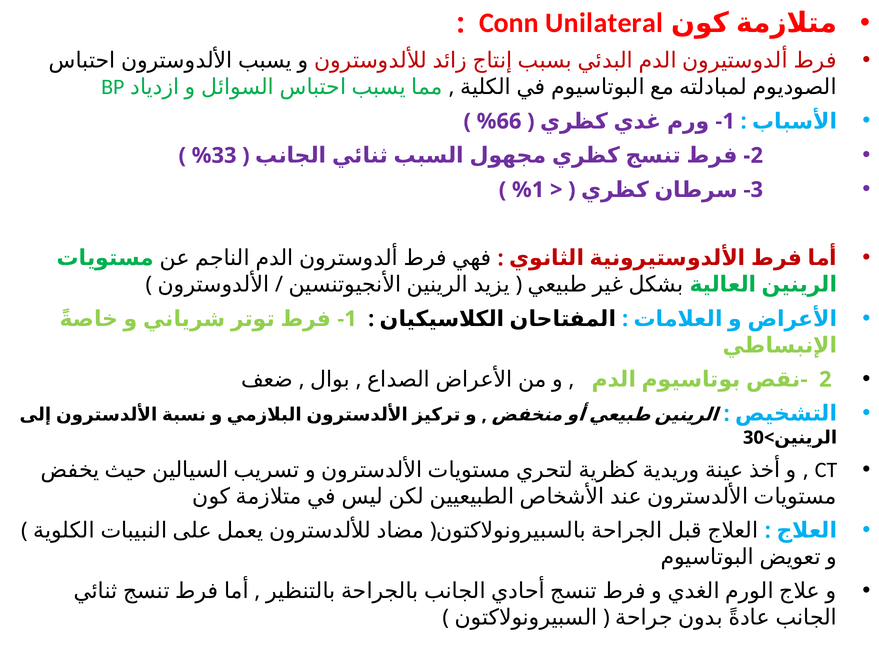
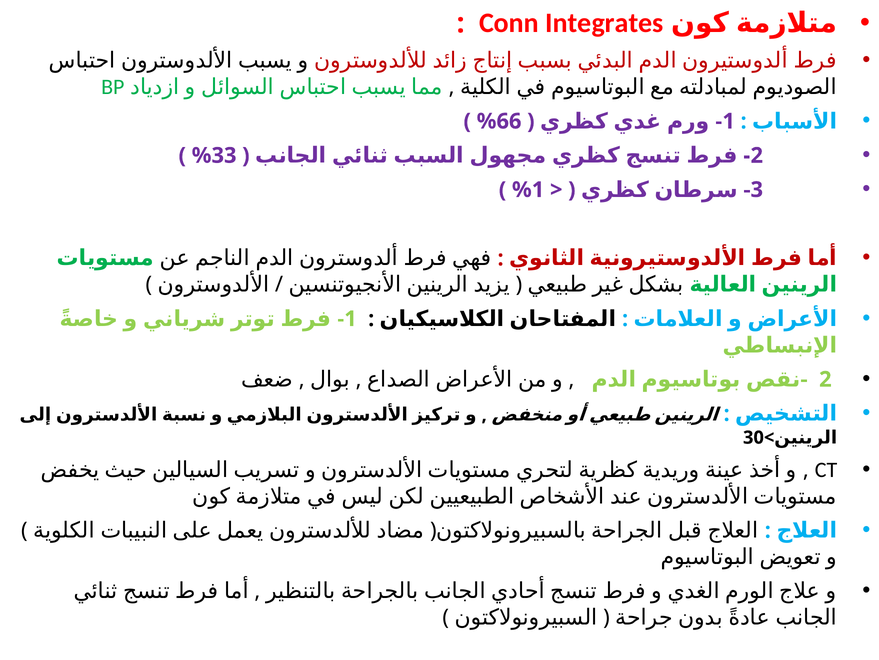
Unilateral: Unilateral -> Integrates (604, 23)
